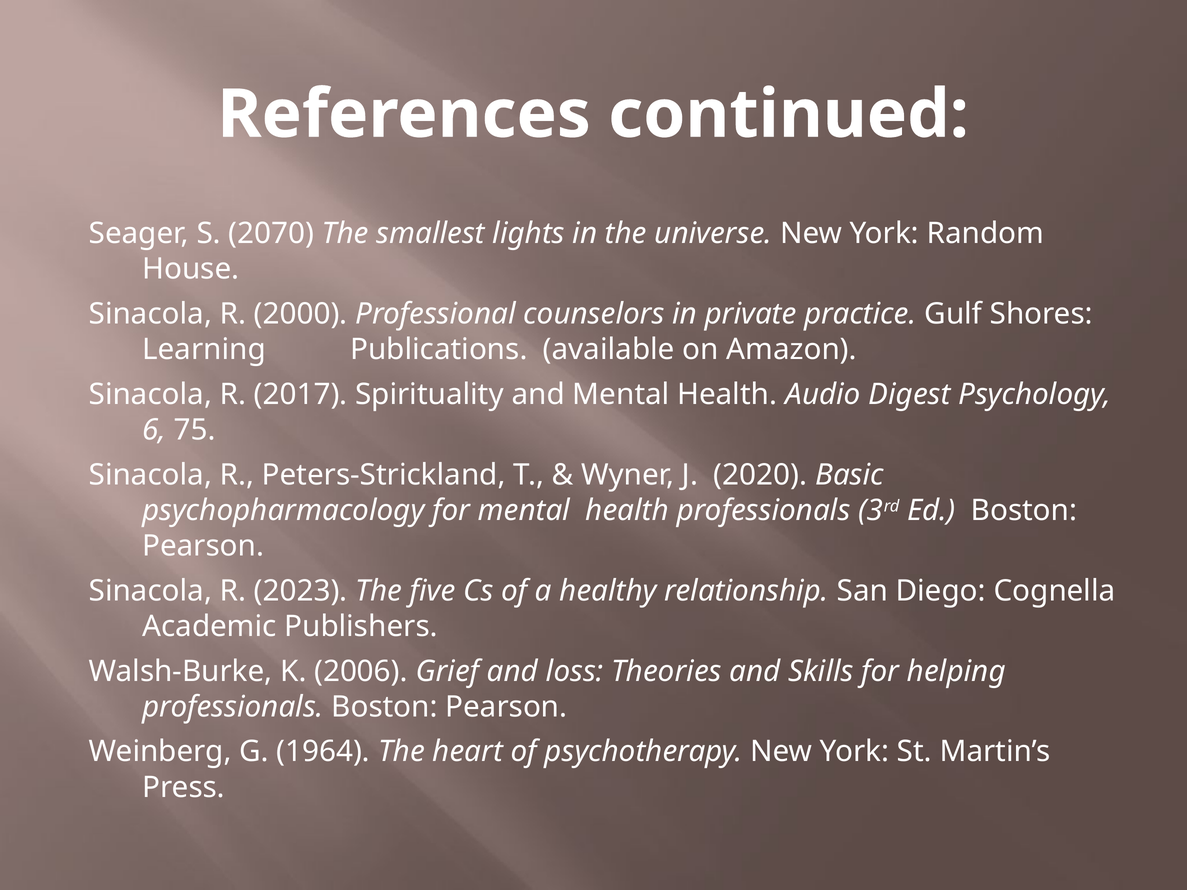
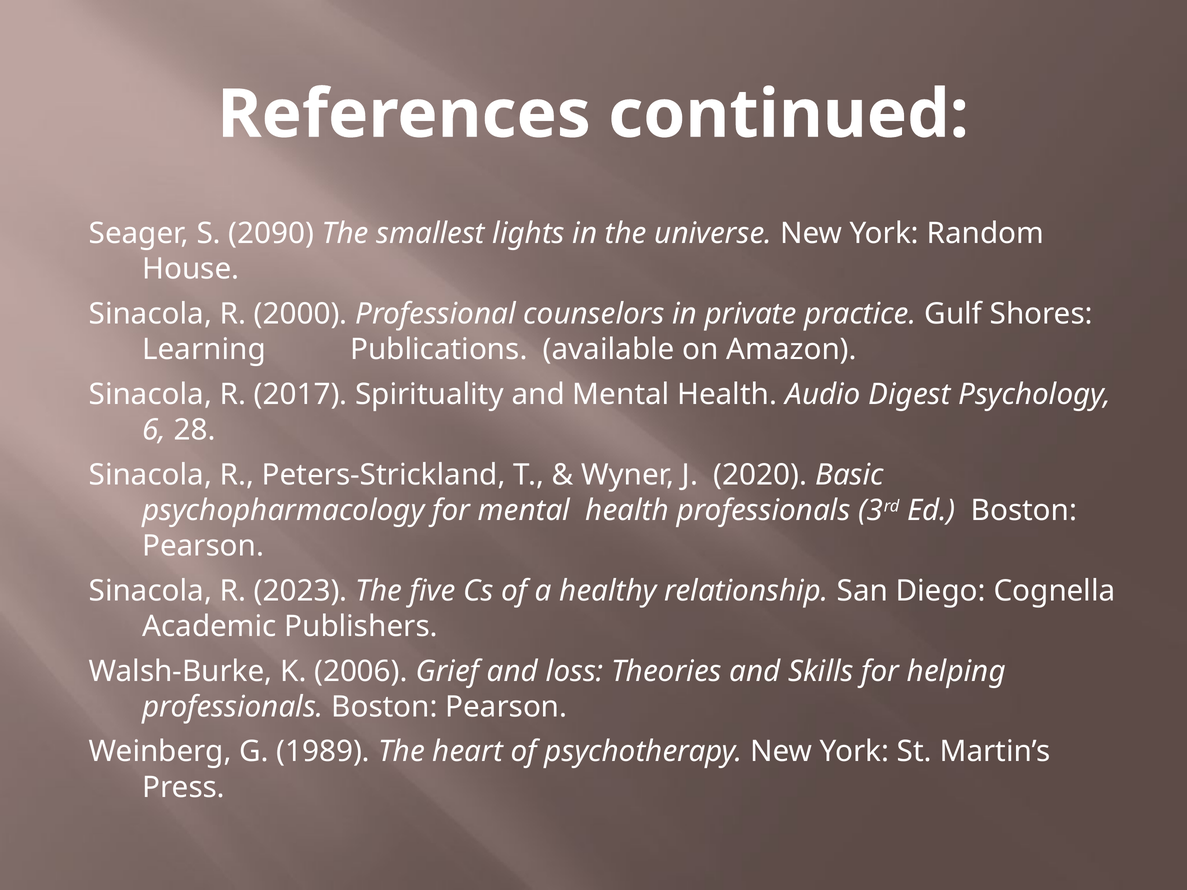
2070: 2070 -> 2090 (271, 233)
75: 75 -> 28 (195, 430)
1964: 1964 -> 1989 (323, 752)
